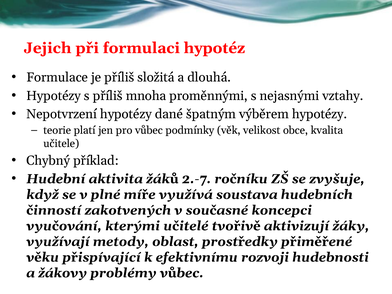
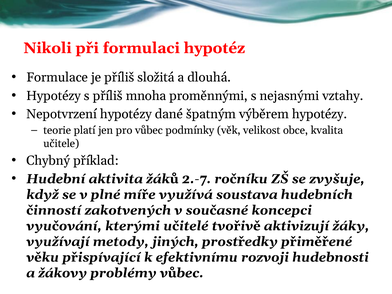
Jejich: Jejich -> Nikoli (48, 48)
oblast: oblast -> jiných (175, 242)
